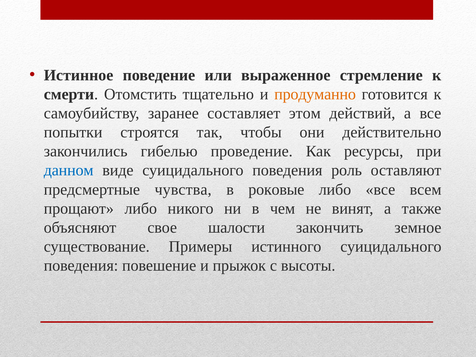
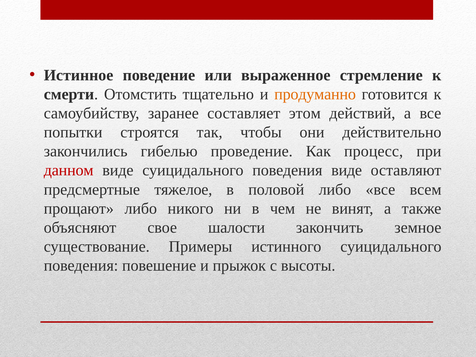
ресурсы: ресурсы -> процесс (374, 151)
данном colour: blue -> red (69, 170)
поведения роль: роль -> виде (347, 170)
чувства: чувства -> тяжелое (183, 189)
роковые: роковые -> половой (276, 189)
